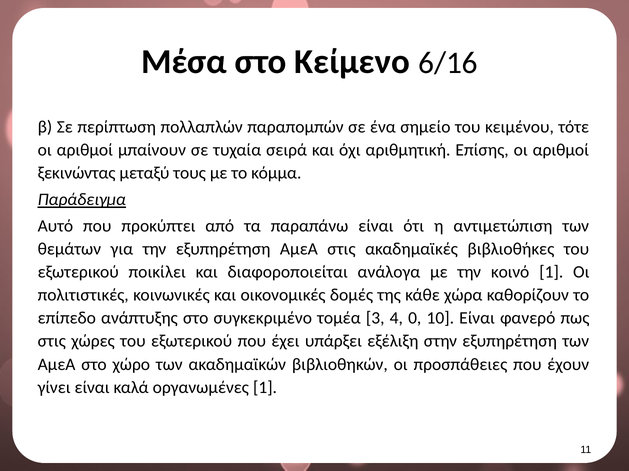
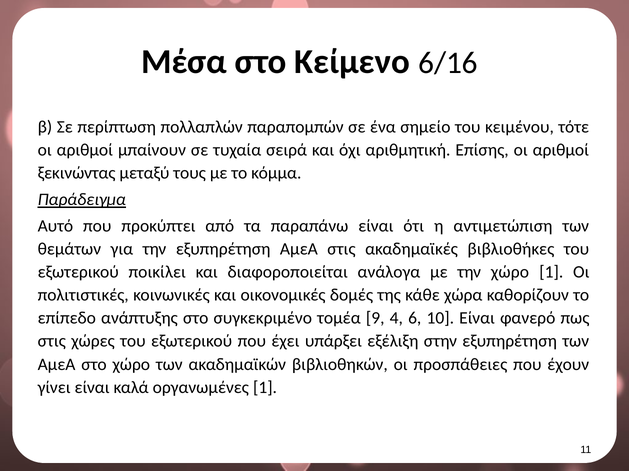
την κοινό: κοινό -> χώρο (510, 273)
3: 3 -> 9 (375, 319)
0: 0 -> 6 (415, 319)
